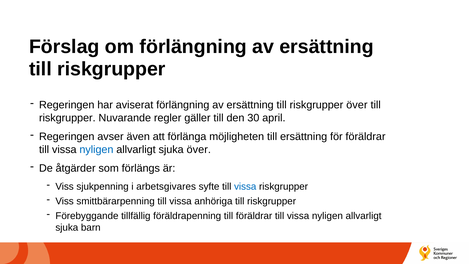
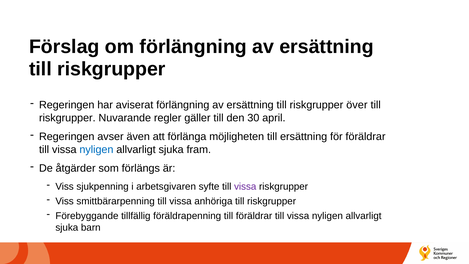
sjuka över: över -> fram (199, 149)
arbetsgivares: arbetsgivares -> arbetsgivaren (166, 186)
vissa colour: blue -> purple (245, 186)
